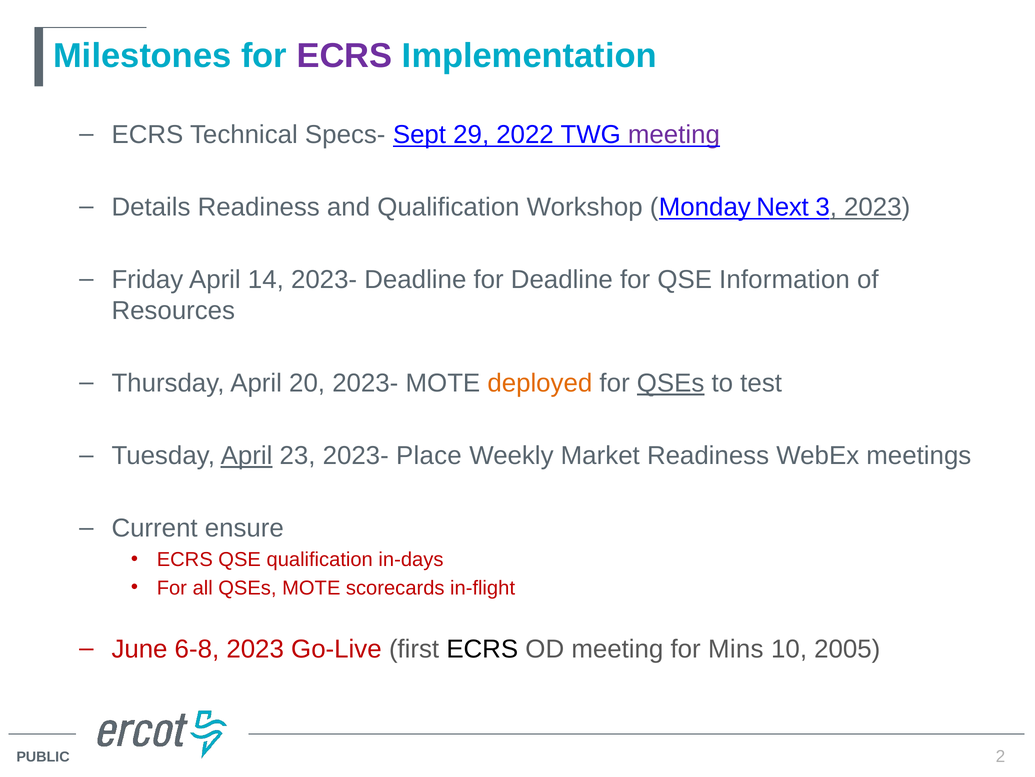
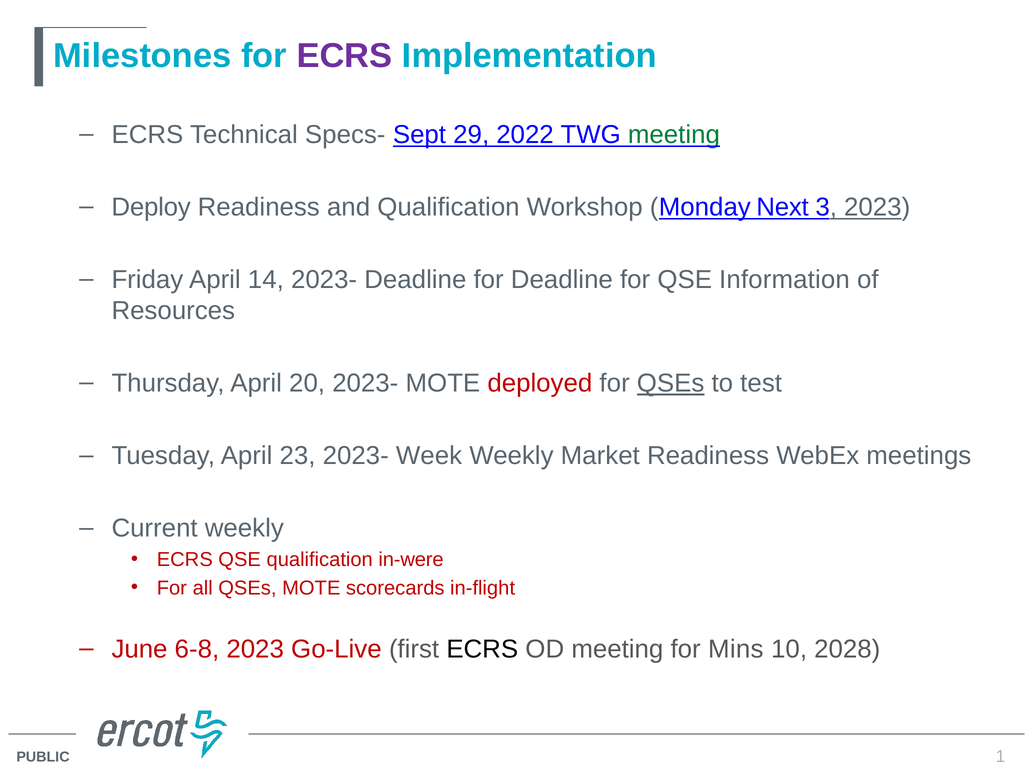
meeting colour: purple -> green (674, 135)
Details: Details -> Deploy (151, 207)
deployed colour: orange -> red (540, 383)
April underline: present -> none (247, 455)
Place: Place -> Week (429, 455)
Current ensure: ensure -> weekly (244, 528)
in-days: in-days -> in-were (411, 559)
2005: 2005 -> 2028 (847, 649)
2: 2 -> 1 (1001, 756)
